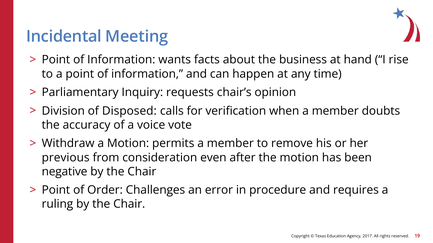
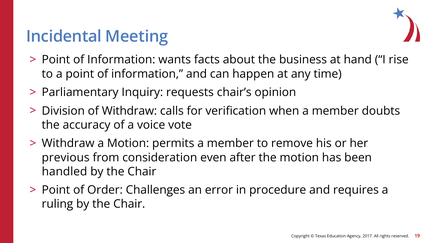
of Disposed: Disposed -> Withdraw (129, 111)
negative: negative -> handled (64, 172)
